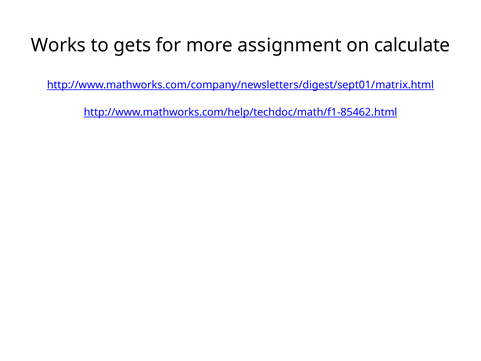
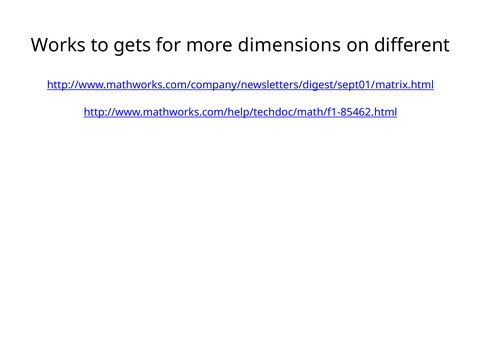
assignment: assignment -> dimensions (290, 45)
calculate: calculate -> different (412, 45)
